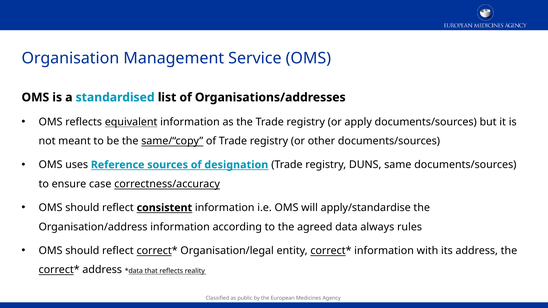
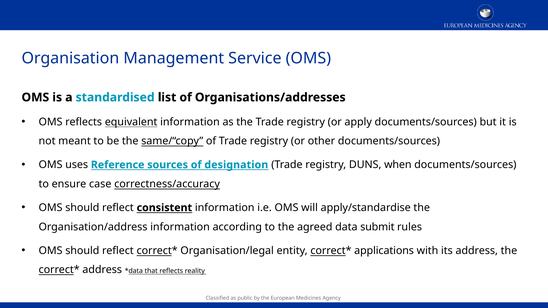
same: same -> when (398, 165)
always: always -> submit (377, 227)
information: information -> applications (384, 251)
